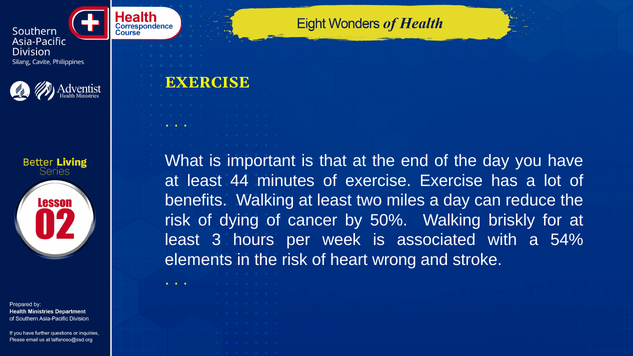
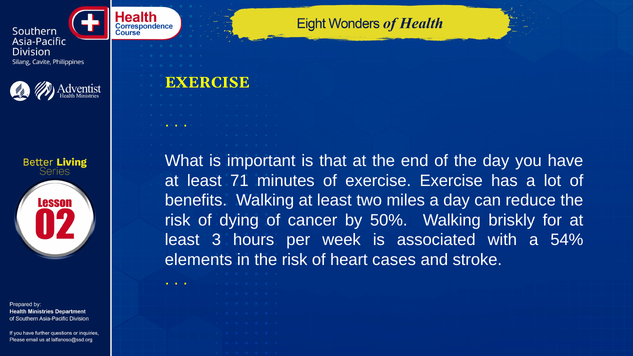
44: 44 -> 71 (239, 181)
wrong: wrong -> cases (394, 260)
